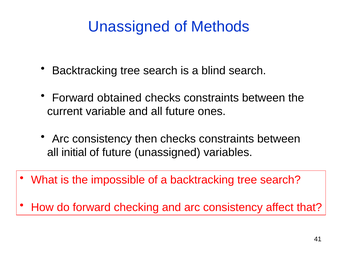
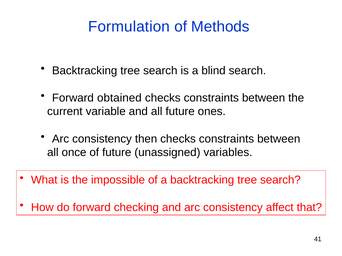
Unassigned: Unassigned -> Formulation (129, 27)
initial: initial -> once (74, 153)
